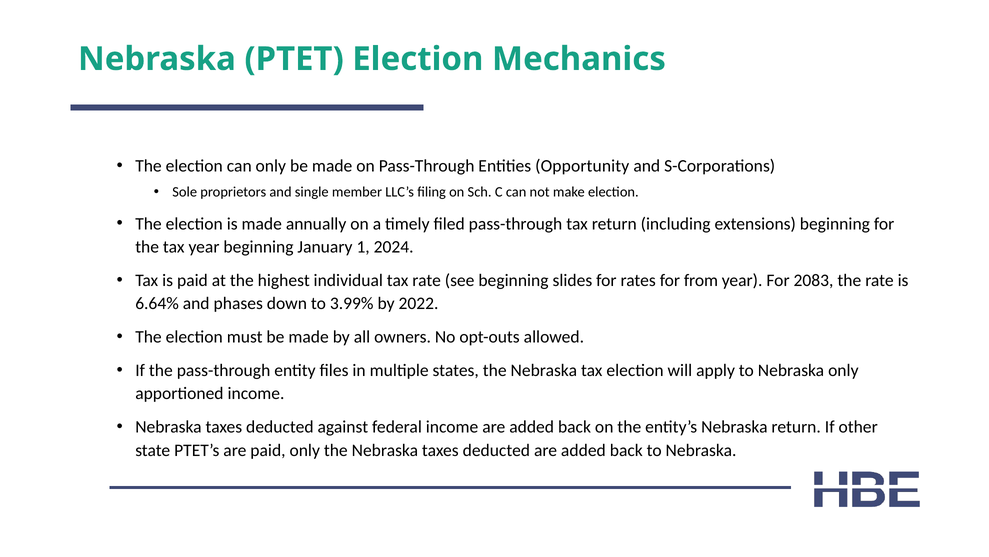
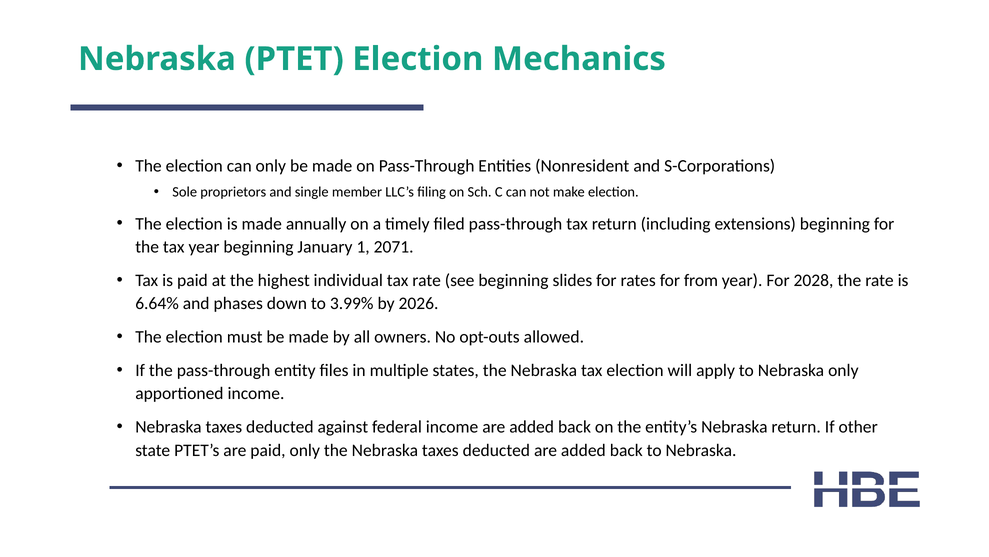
Opportunity: Opportunity -> Nonresident (582, 166)
2024: 2024 -> 2071 (394, 247)
2083: 2083 -> 2028 (813, 280)
2022: 2022 -> 2026 (418, 303)
